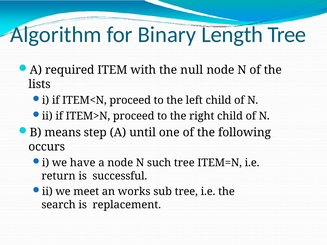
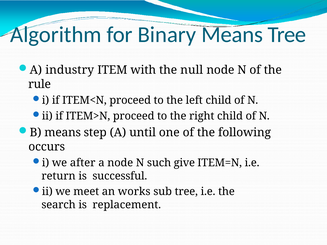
Binary Length: Length -> Means (232, 35)
required: required -> industry (70, 70)
lists: lists -> rule (40, 84)
have: have -> after (83, 163)
such tree: tree -> give (184, 163)
